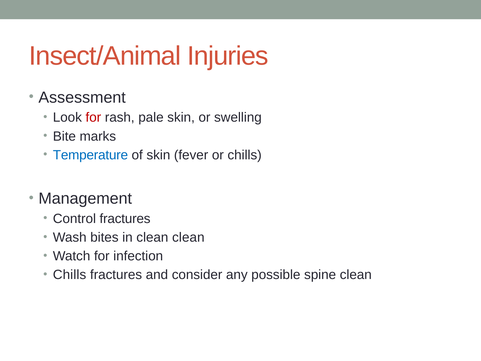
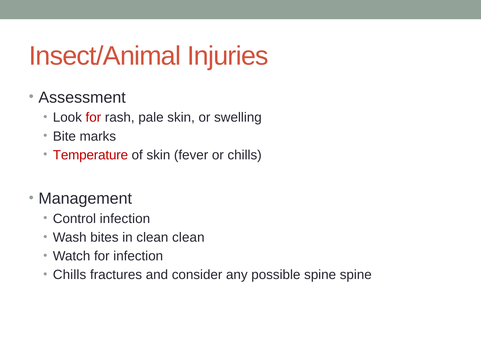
Temperature colour: blue -> red (90, 155)
Control fractures: fractures -> infection (125, 218)
spine clean: clean -> spine (356, 275)
